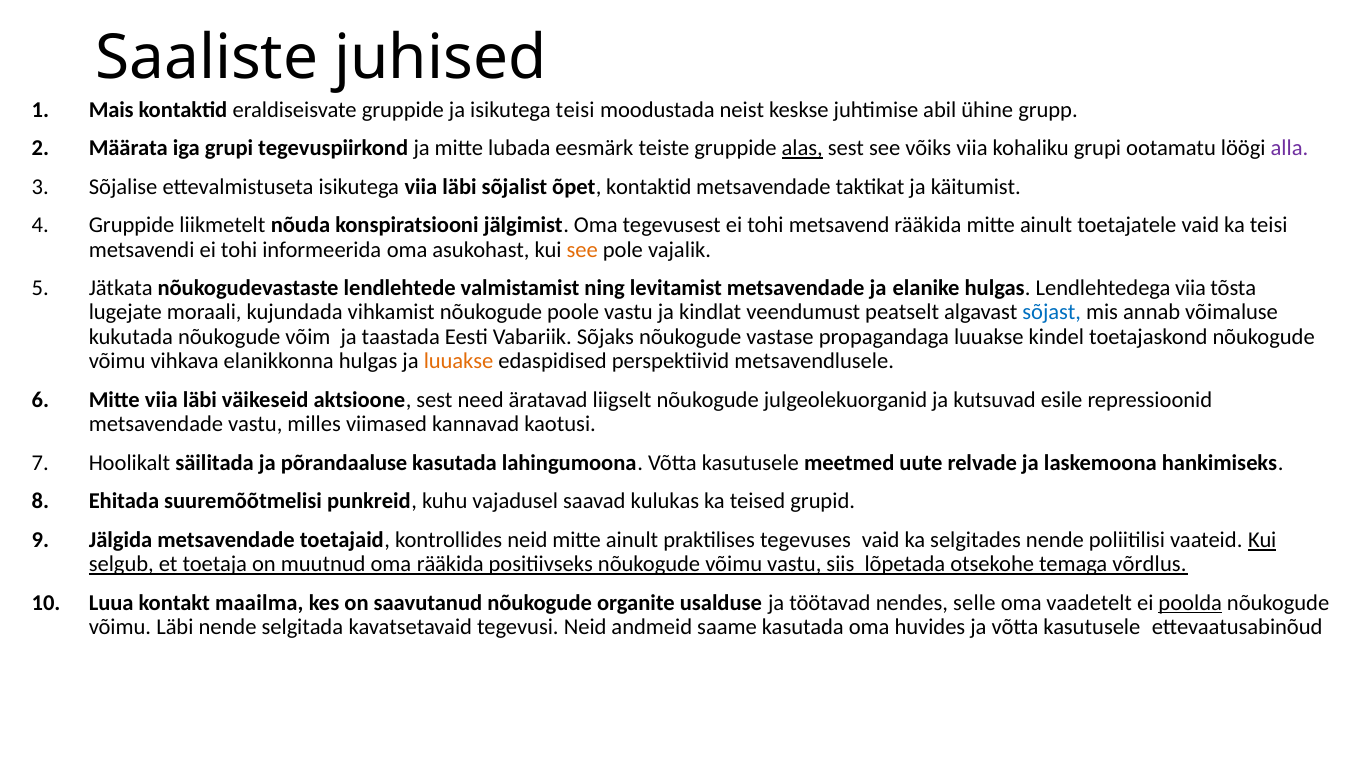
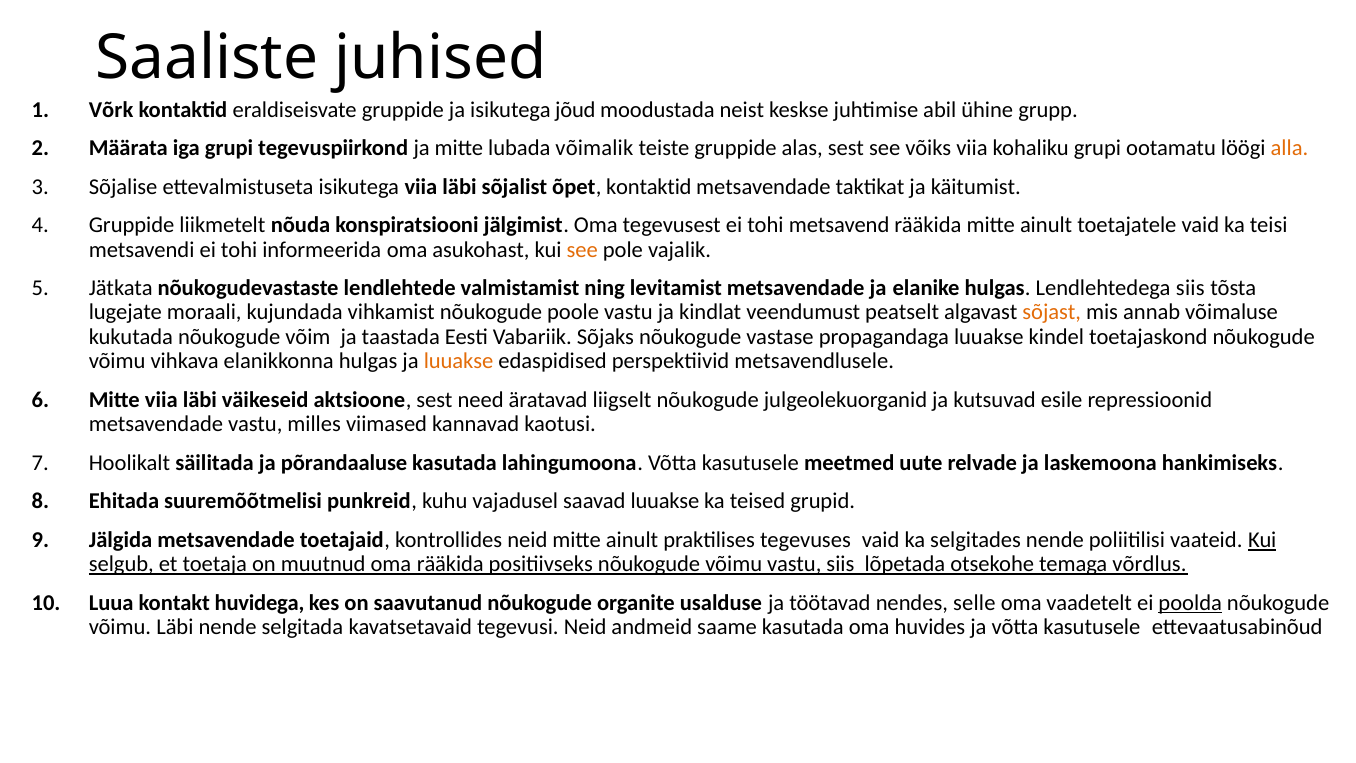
Mais: Mais -> Võrk (111, 110)
isikutega teisi: teisi -> jõud (575, 110)
eesmärk: eesmärk -> võimalik (594, 148)
alas underline: present -> none (802, 148)
alla colour: purple -> orange (1289, 148)
Lendlehtedega viia: viia -> siis (1190, 288)
sõjast colour: blue -> orange (1052, 312)
saavad kulukas: kulukas -> luuakse (665, 501)
maailma: maailma -> huvidega (260, 603)
